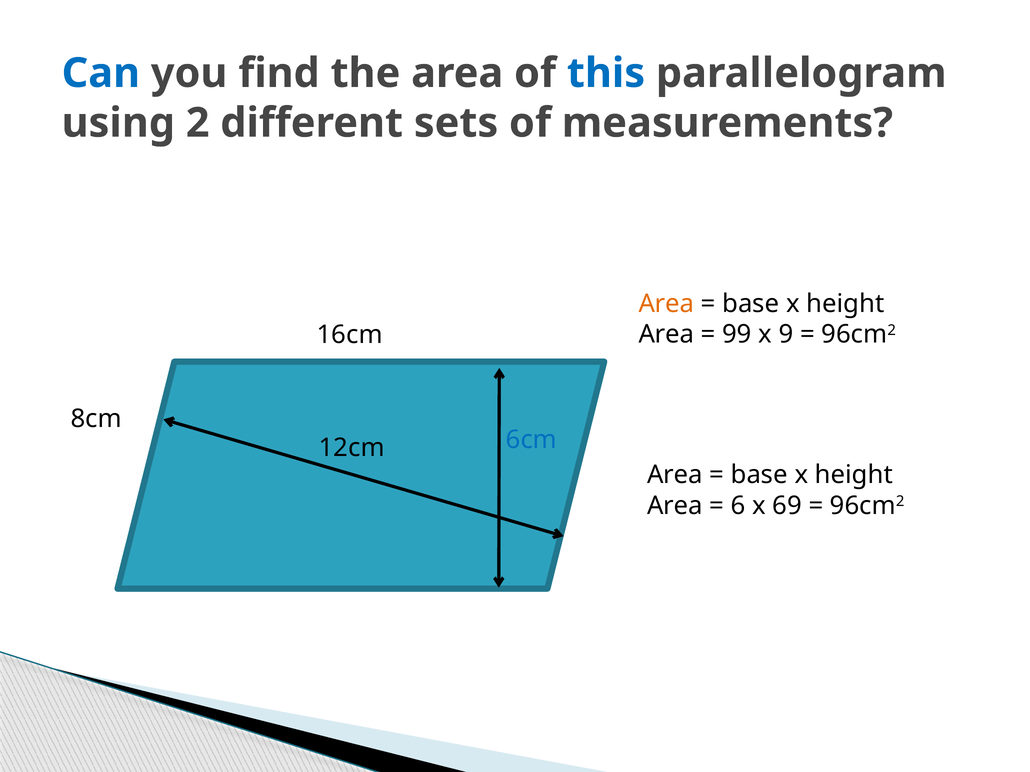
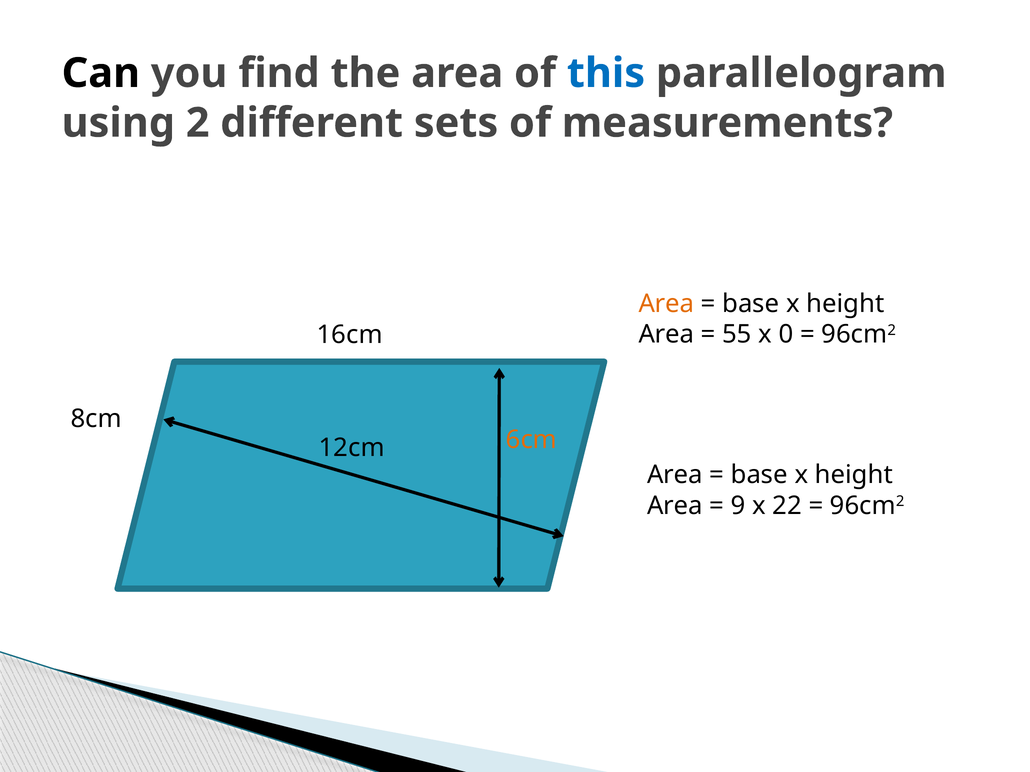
Can colour: blue -> black (101, 73)
99: 99 -> 55 (737, 335)
9: 9 -> 0 (786, 335)
6cm colour: blue -> orange (531, 440)
6: 6 -> 9 (738, 506)
69: 69 -> 22 (787, 506)
